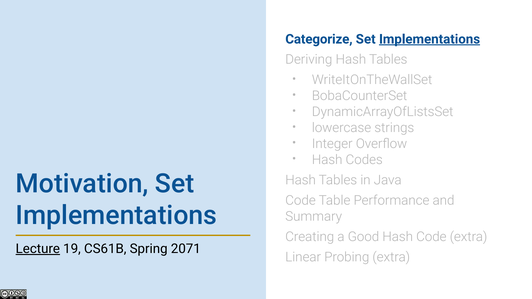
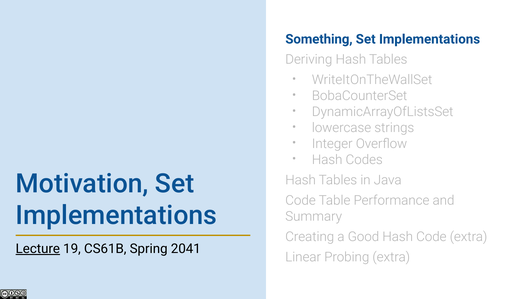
Categorize: Categorize -> Something (319, 39)
Implementations underline: present -> none (430, 39)
2071: 2071 -> 2041 (186, 249)
